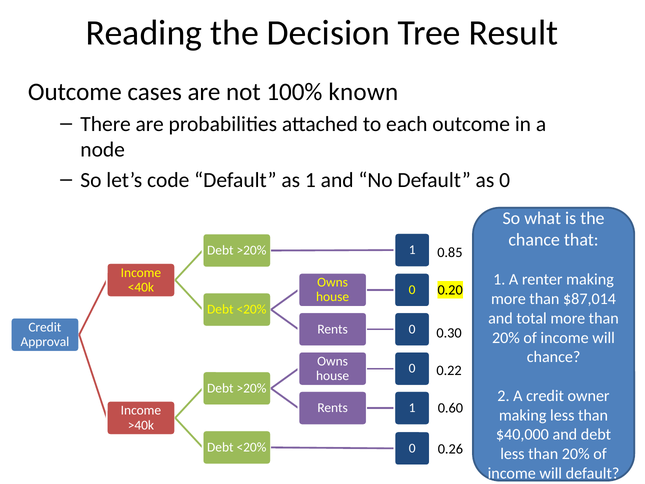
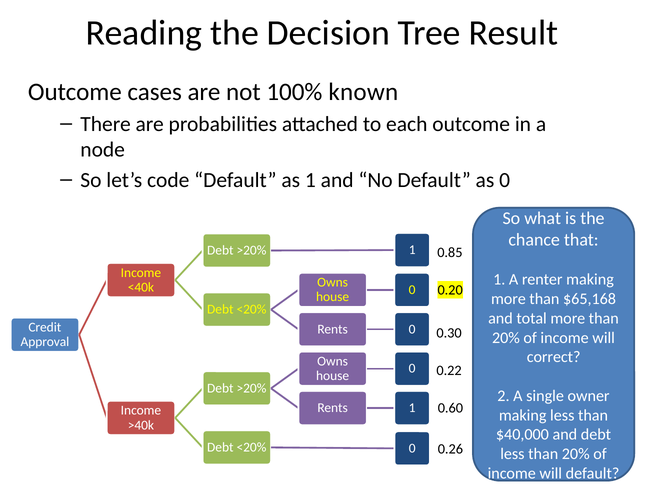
$87,014: $87,014 -> $65,168 (590, 299)
chance: chance -> correct (554, 357)
A credit: credit -> single (545, 396)
